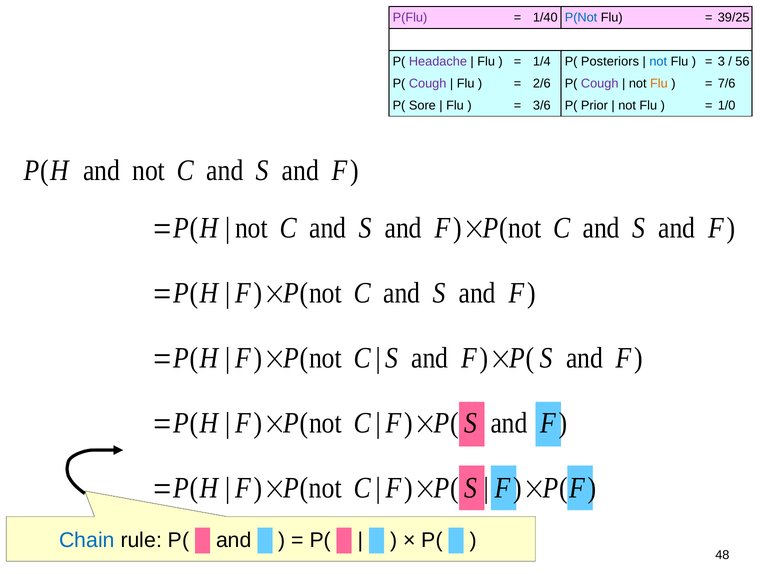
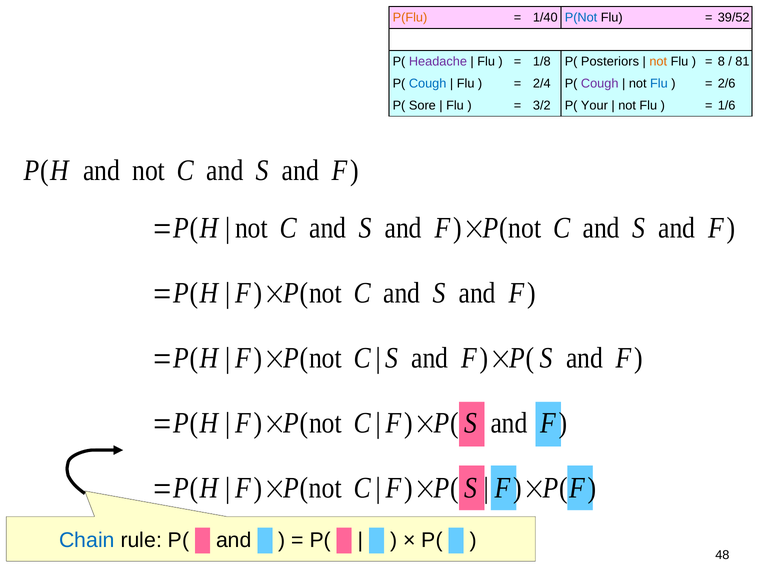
P(Flu colour: purple -> orange (410, 18)
39/25: 39/25 -> 39/52 (734, 18)
1/4: 1/4 -> 1/8 (542, 62)
not colour: blue -> orange (658, 62)
3: 3 -> 8 (721, 62)
56: 56 -> 81 (742, 62)
Cough colour: purple -> blue (428, 83)
2/6: 2/6 -> 2/4 (542, 83)
Flu colour: orange -> blue (659, 83)
7/6: 7/6 -> 2/6 (727, 83)
3/6: 3/6 -> 3/2 (542, 105)
Prior: Prior -> Your (594, 105)
1/0: 1/0 -> 1/6 (727, 105)
